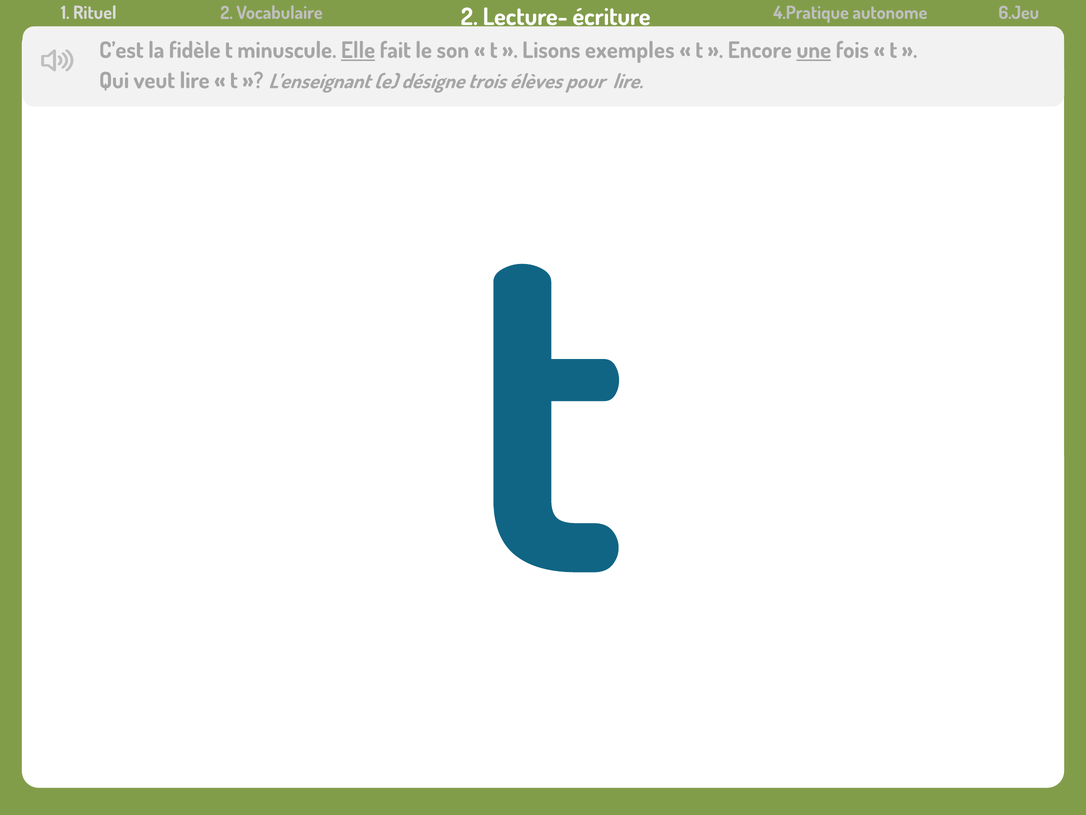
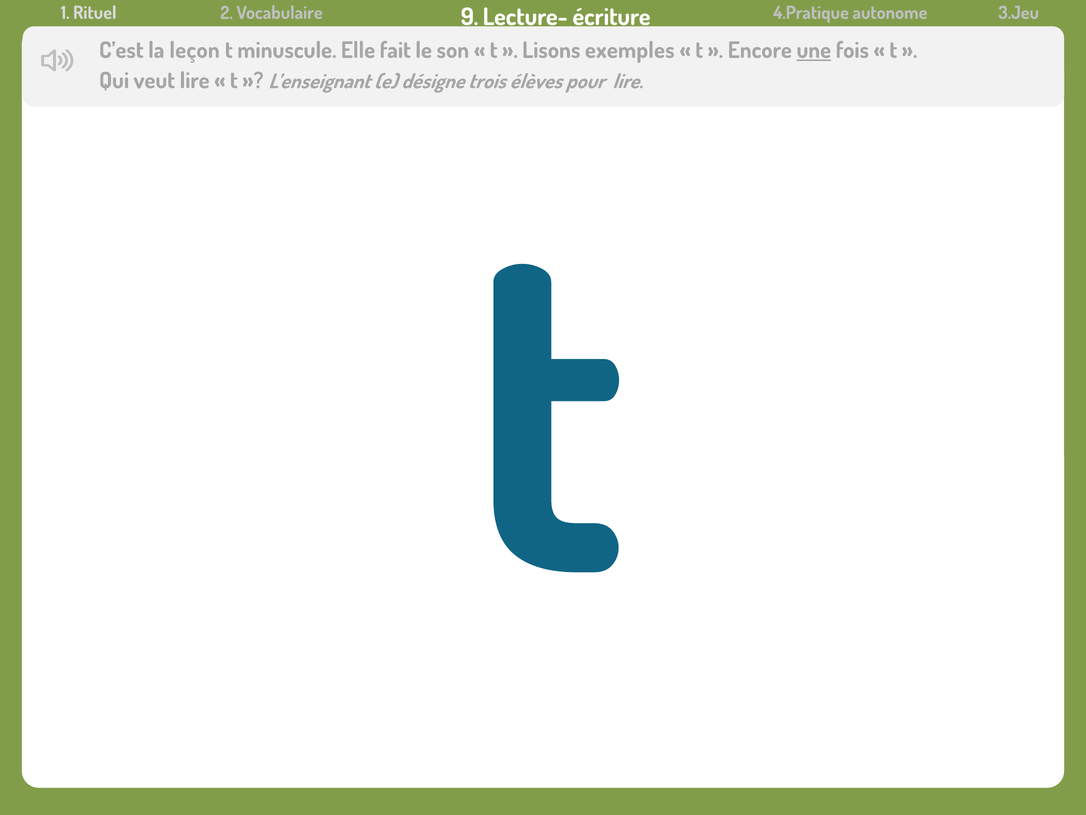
Vocabulaire 2: 2 -> 9 (469, 17)
6.Jeu: 6.Jeu -> 3.Jeu (1019, 13)
fidèle: fidèle -> leçon (195, 50)
Elle underline: present -> none (358, 50)
